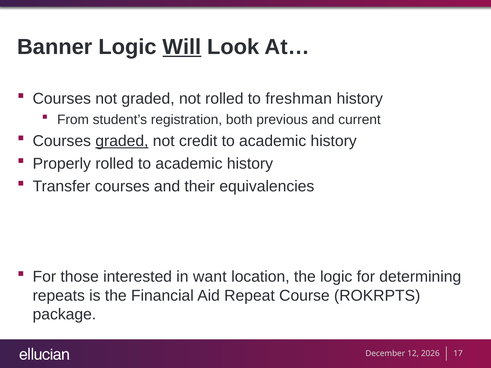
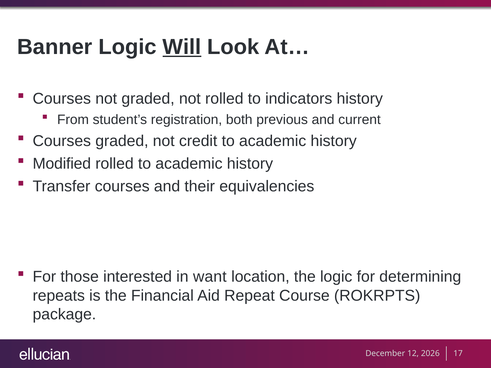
freshman: freshman -> indicators (299, 99)
graded underline: present -> none (122, 141)
Properly: Properly -> Modified (62, 164)
